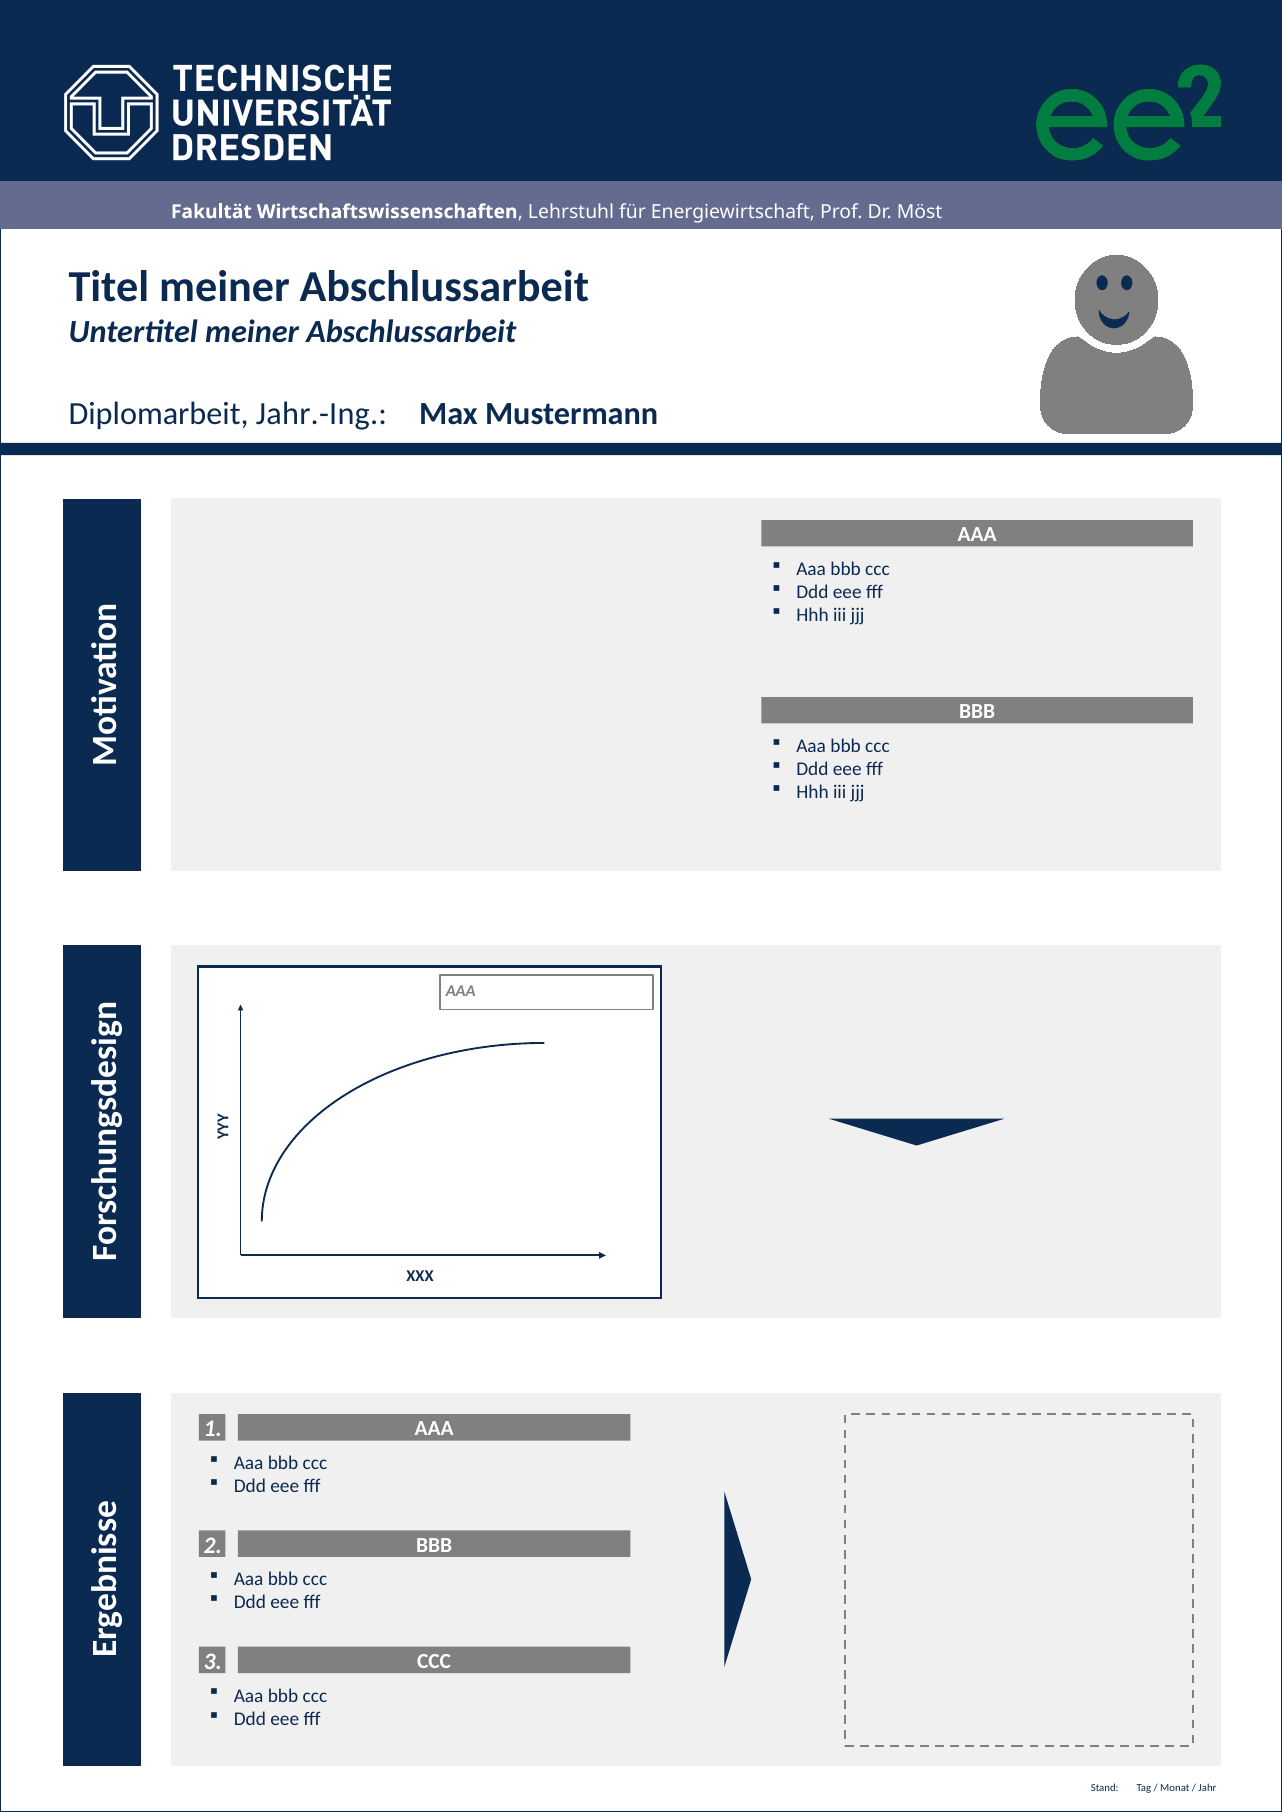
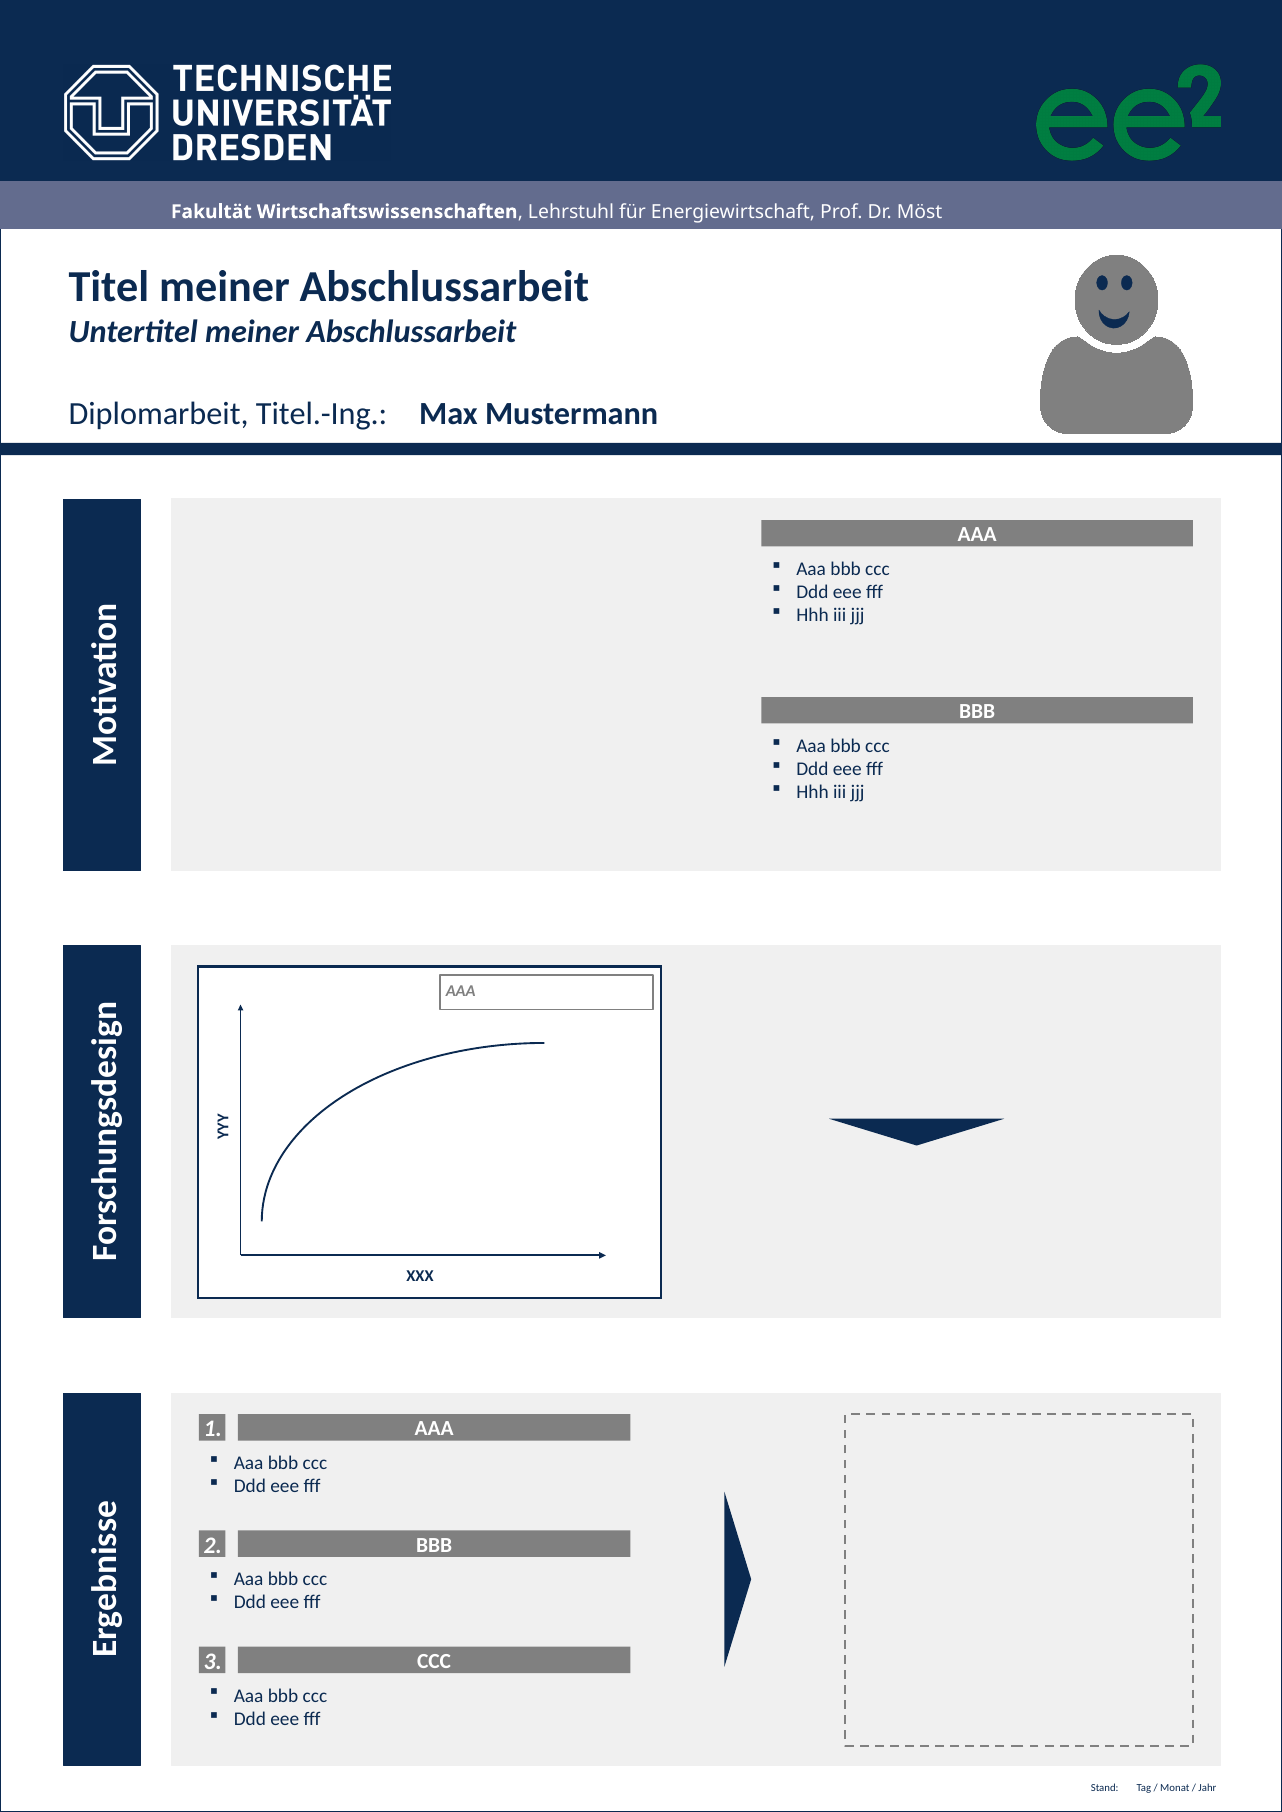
Jahr.-Ing: Jahr.-Ing -> Titel.-Ing (322, 414)
